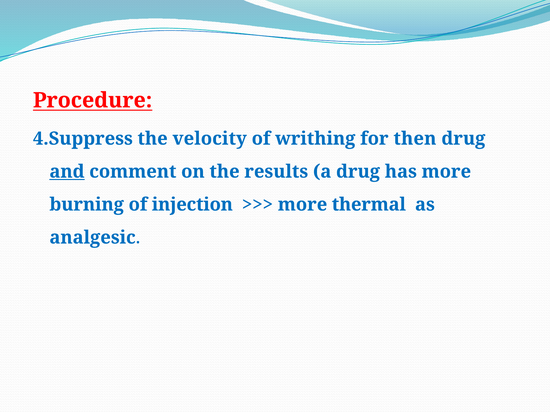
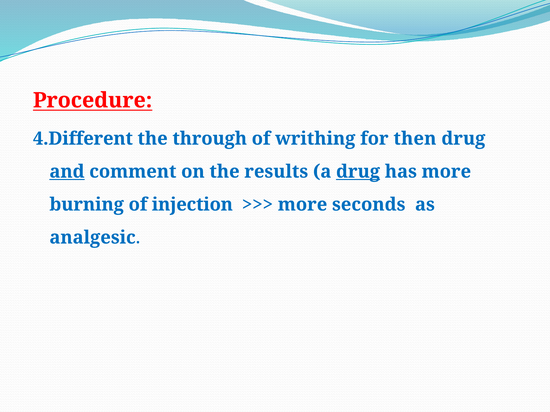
4.Suppress: 4.Suppress -> 4.Different (83, 139)
velocity: velocity -> through (210, 139)
drug underline: none -> present (358, 172)
thermal: thermal -> seconds (369, 205)
